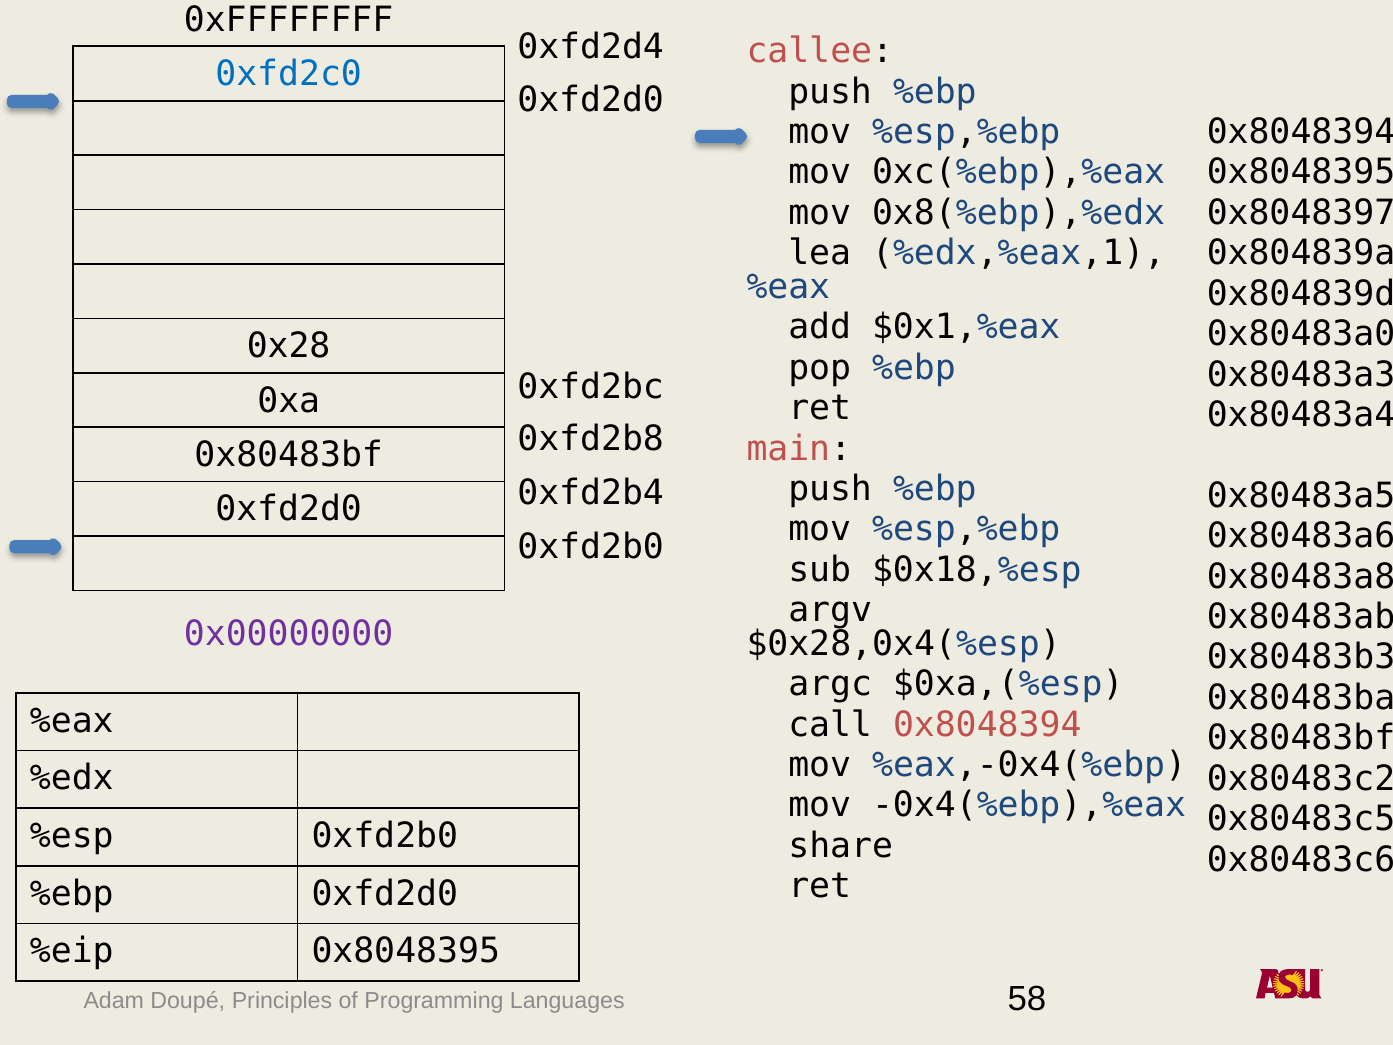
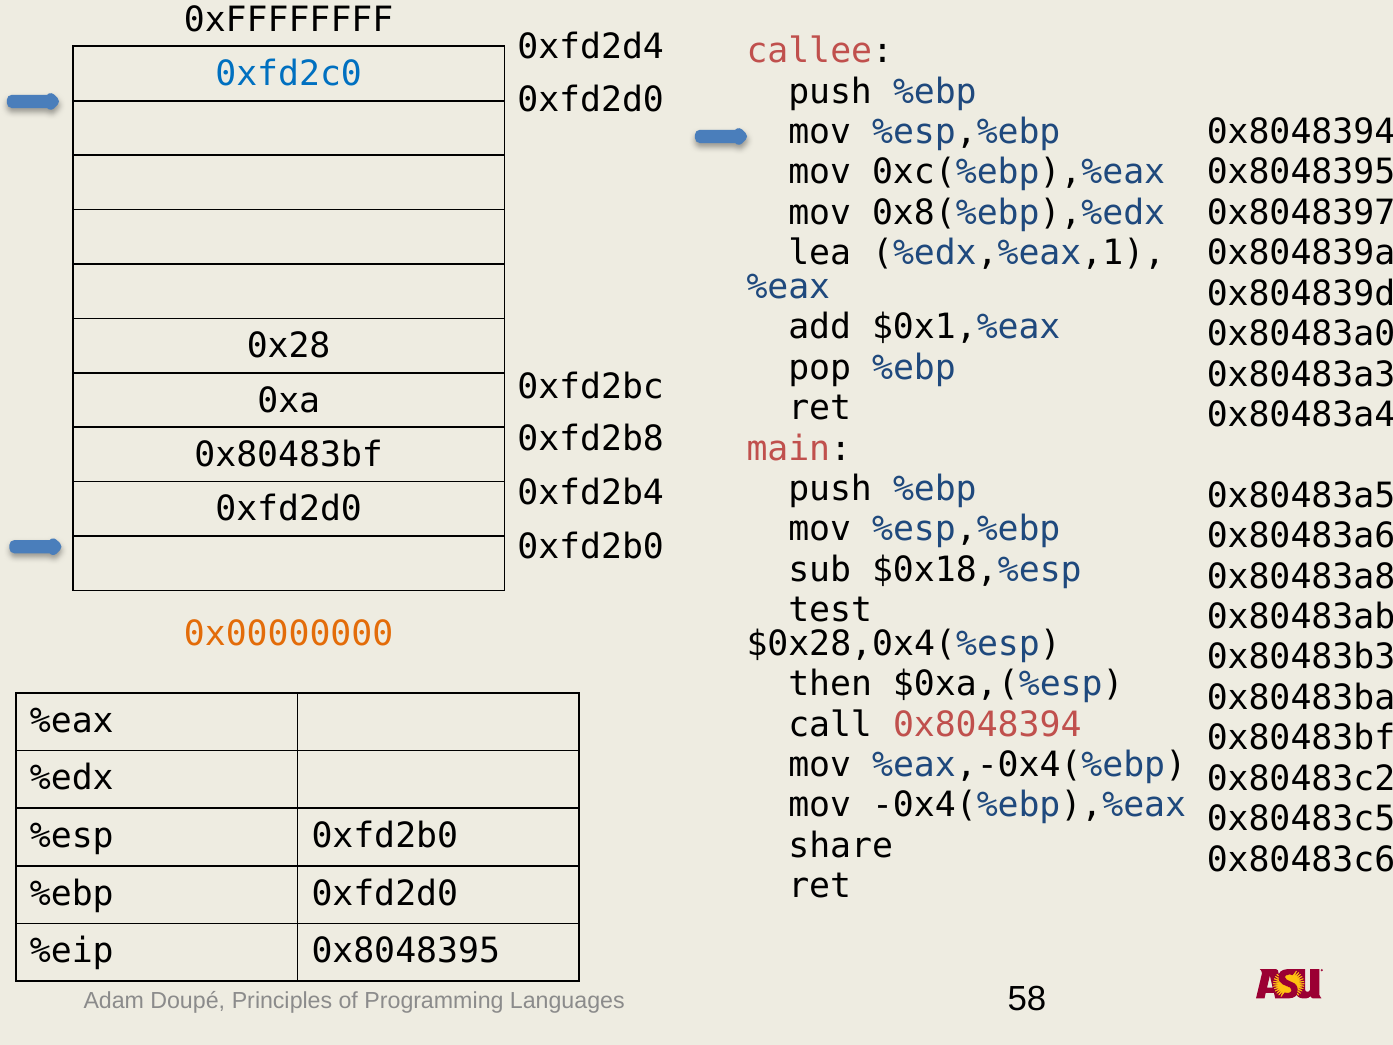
argv: argv -> test (830, 610)
0x00000000 colour: purple -> orange (289, 634)
argc: argc -> then (830, 684)
